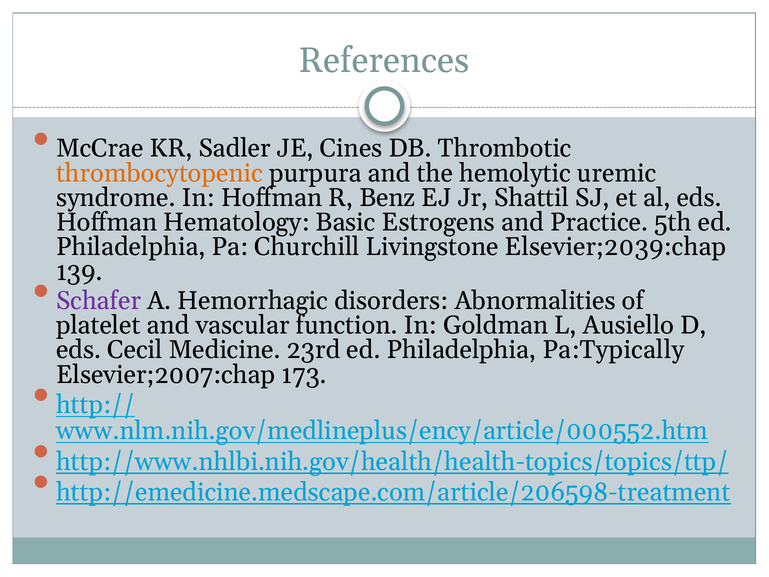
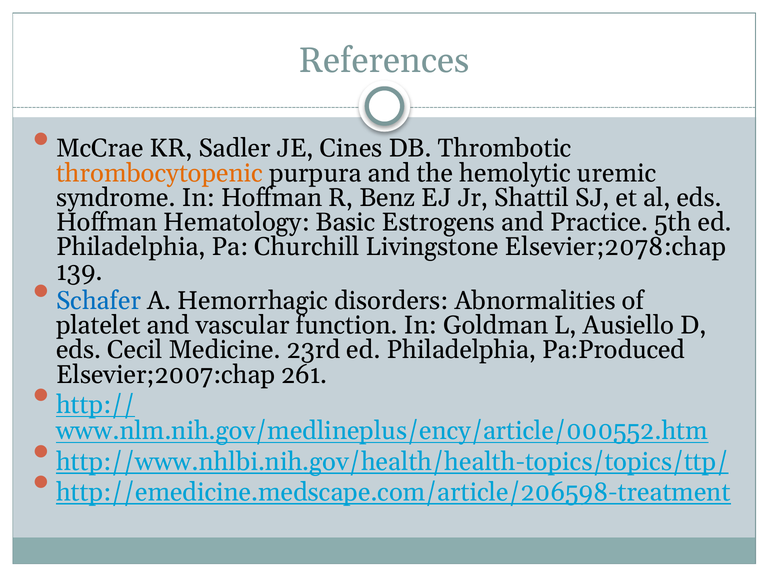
Elsevier;2039:chap: Elsevier;2039:chap -> Elsevier;2078:chap (615, 247)
Schafer colour: purple -> blue (99, 301)
Pa:Typically: Pa:Typically -> Pa:Produced (614, 350)
173: 173 -> 261 (304, 374)
